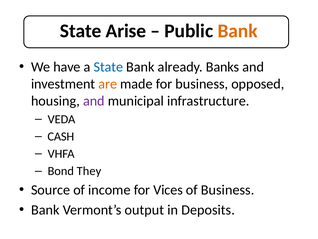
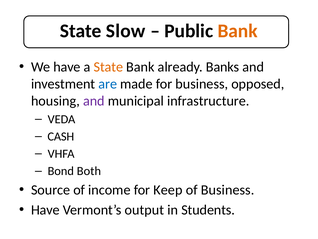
Arise: Arise -> Slow (126, 31)
State colour: blue -> orange (108, 67)
are colour: orange -> blue (108, 84)
They: They -> Both (89, 171)
Vices: Vices -> Keep (168, 190)
Bank: Bank -> Have (45, 209)
Deposits: Deposits -> Students (208, 209)
